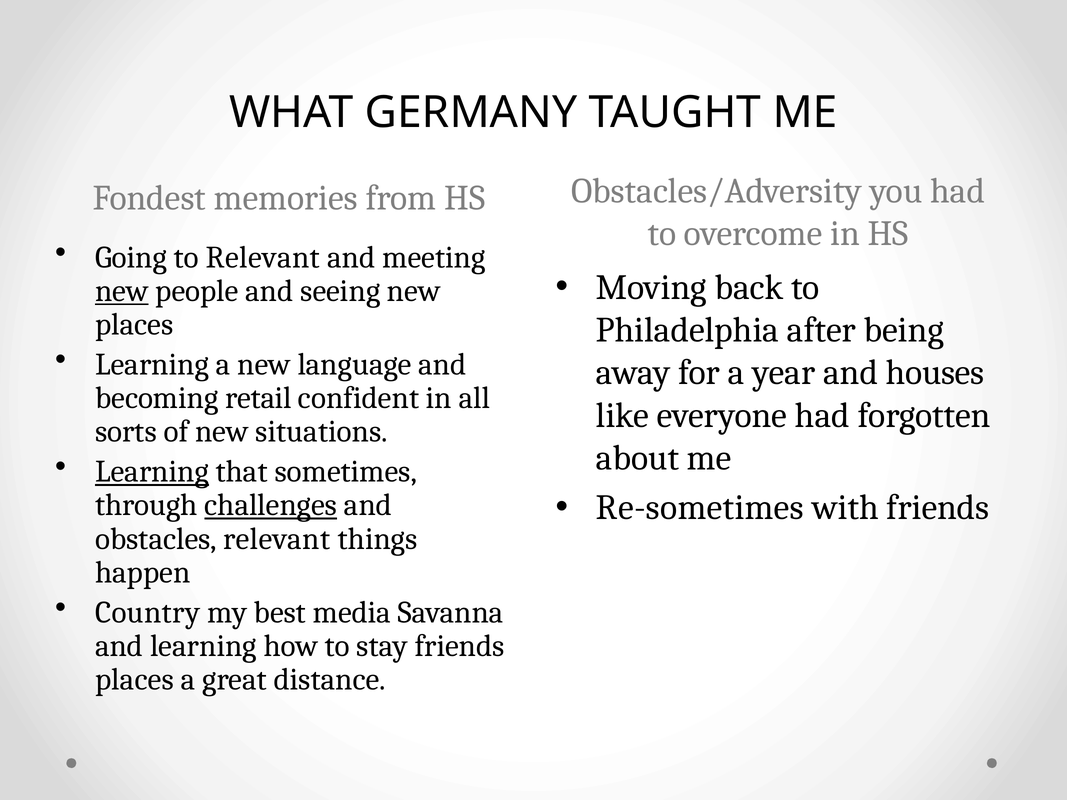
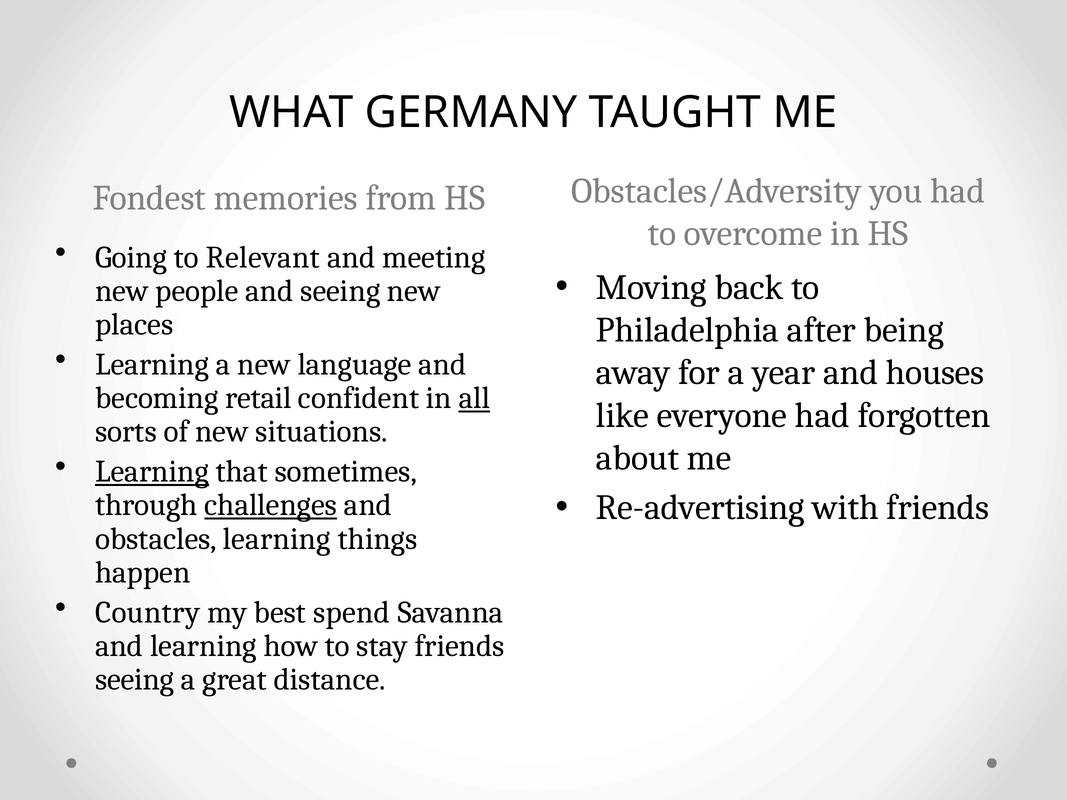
new underline: present -> none (122, 291)
all underline: none -> present (474, 398)
Re-sometimes: Re-sometimes -> Re-advertising (700, 508)
obstacles relevant: relevant -> learning (277, 539)
media: media -> spend (352, 613)
places: places -> seeing (135, 680)
